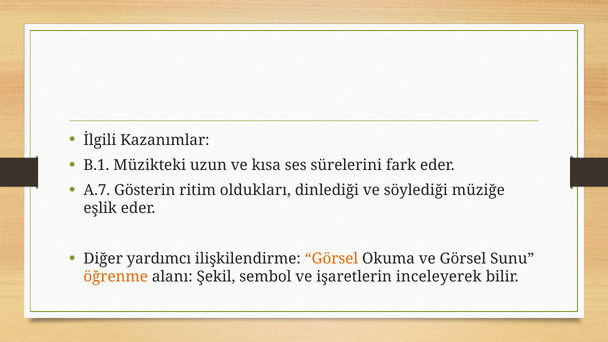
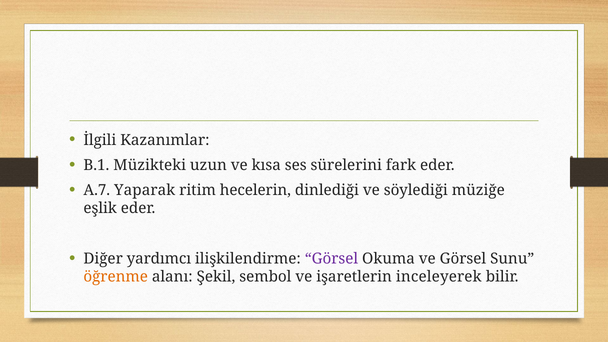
Gösterin: Gösterin -> Yaparak (145, 190)
oldukları: oldukları -> hecelerin (255, 190)
Görsel colour: orange -> purple (332, 259)
